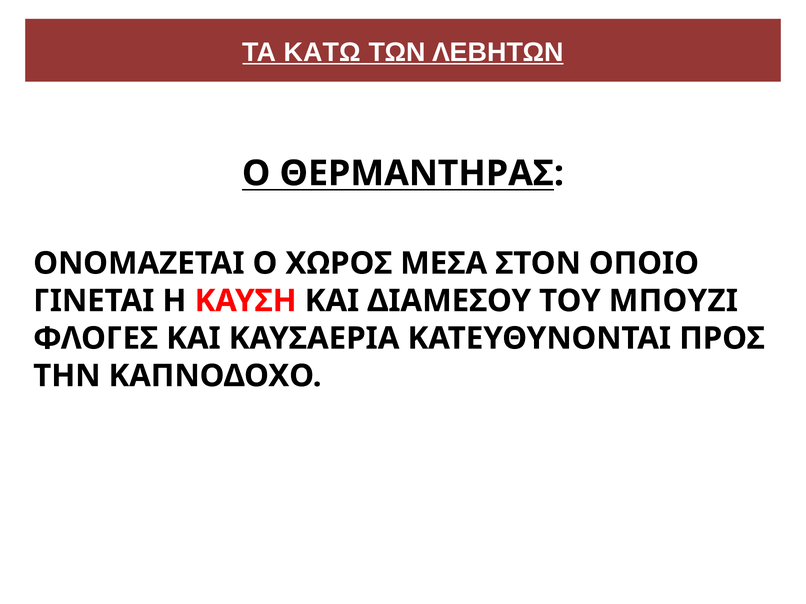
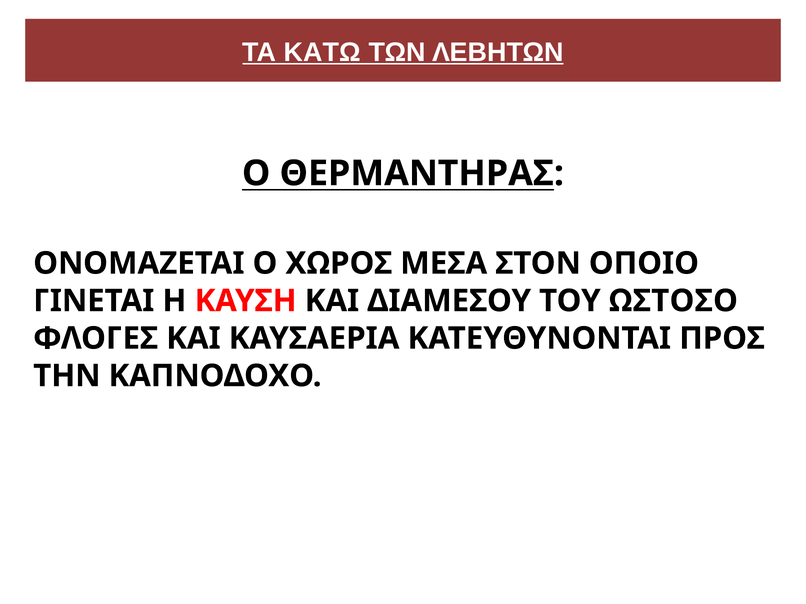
ΜΠΟΥΖΙ: ΜΠΟΥΖΙ -> ΩΣΤΟΣΟ (673, 301)
